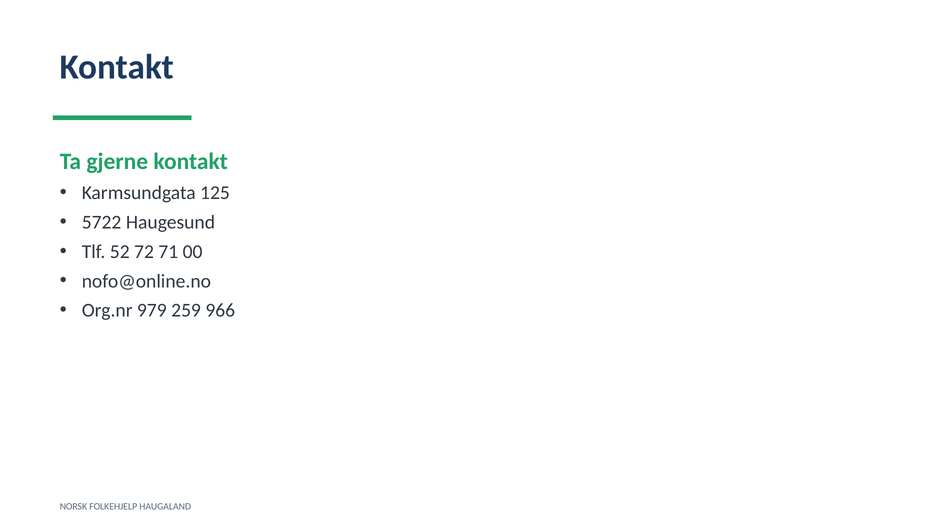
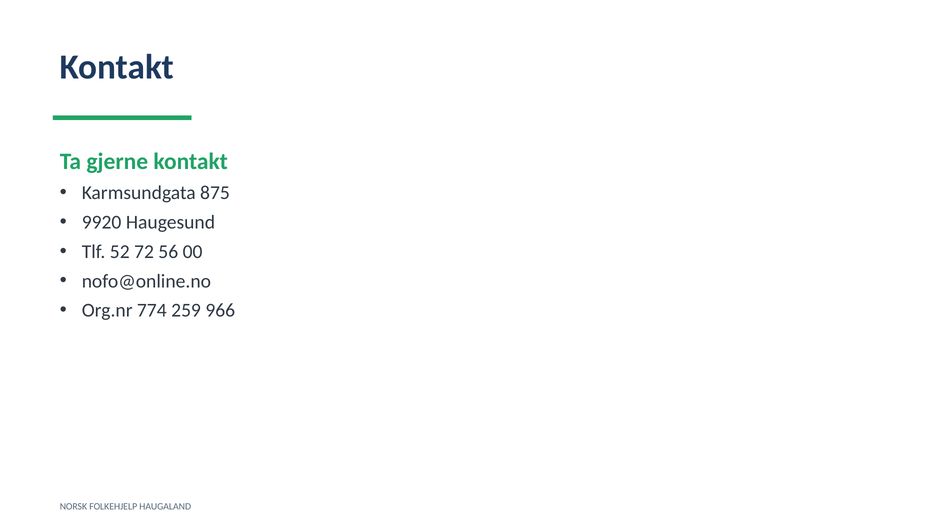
125: 125 -> 875 (215, 193)
5722: 5722 -> 9920 (102, 222)
71: 71 -> 56 (168, 252)
979: 979 -> 774 (152, 311)
